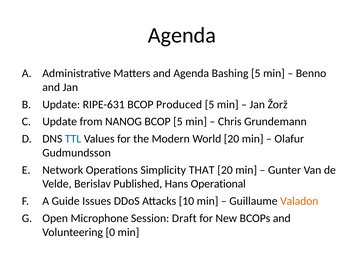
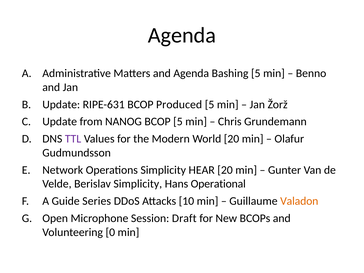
TTL colour: blue -> purple (73, 139)
THAT: THAT -> HEAR (202, 170)
Berislav Published: Published -> Simplicity (138, 184)
Issues: Issues -> Series (97, 201)
